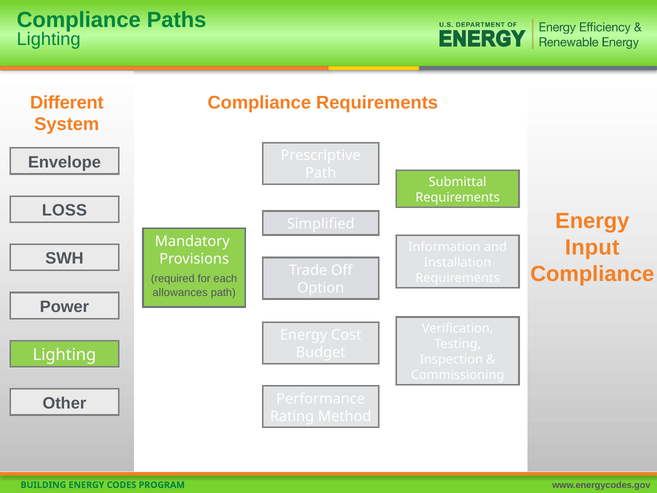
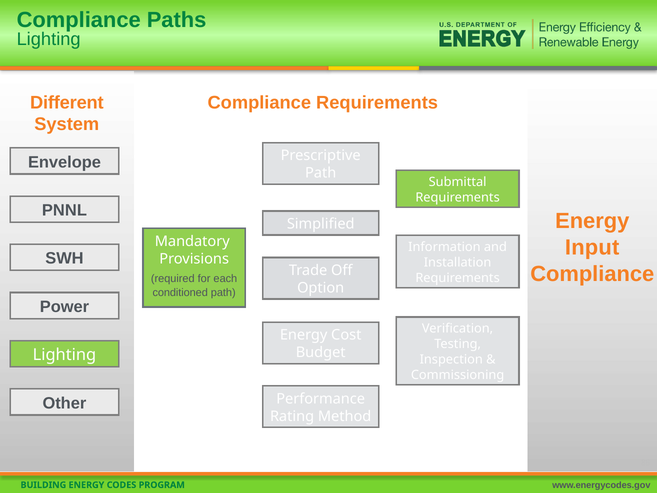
LOSS: LOSS -> PNNL (64, 210)
allowances: allowances -> conditioned (180, 293)
